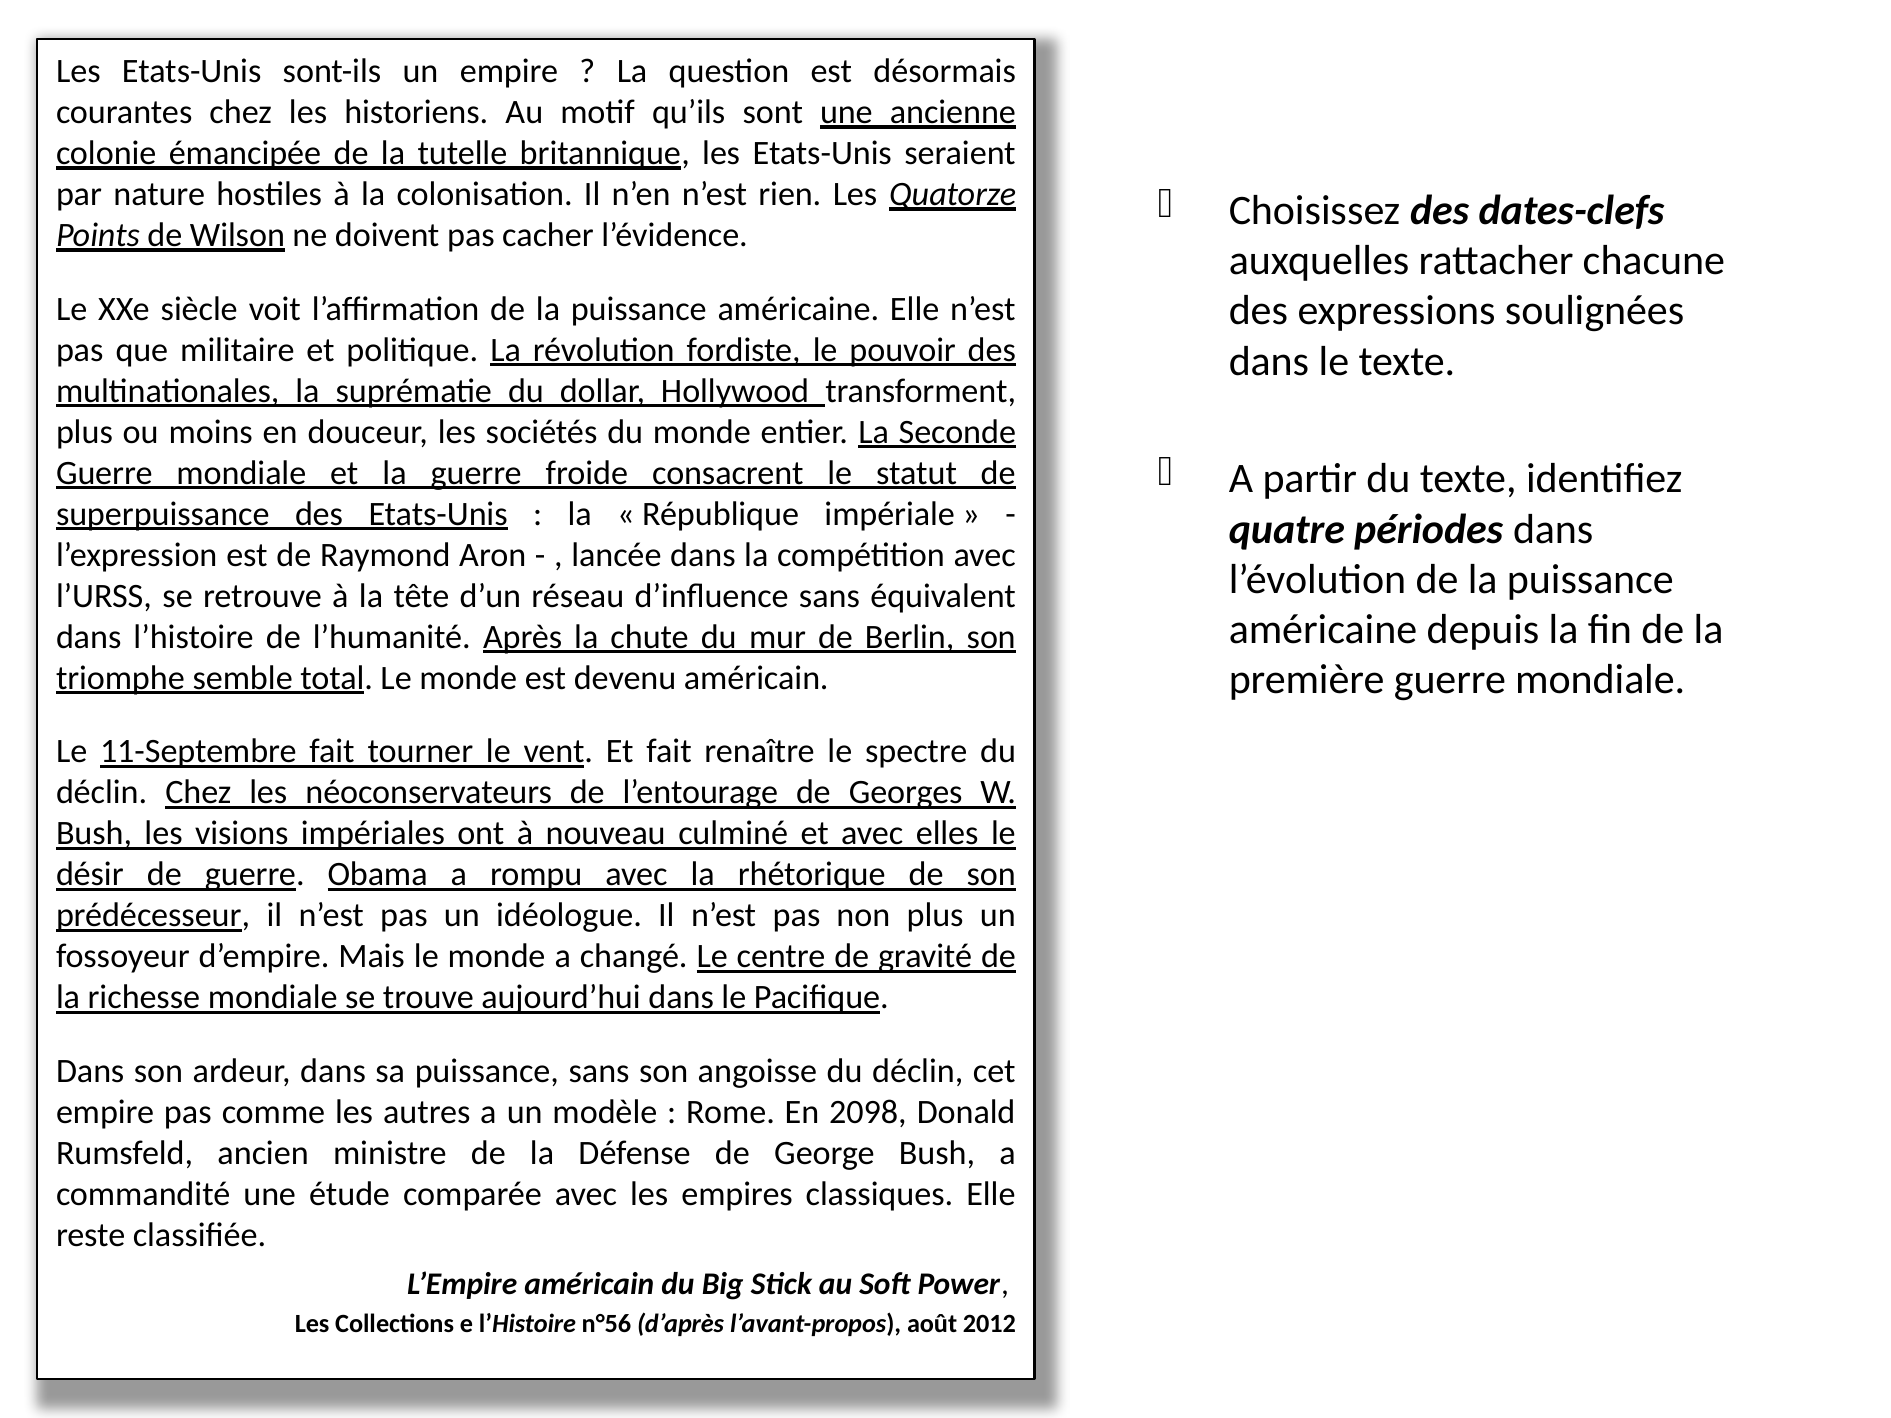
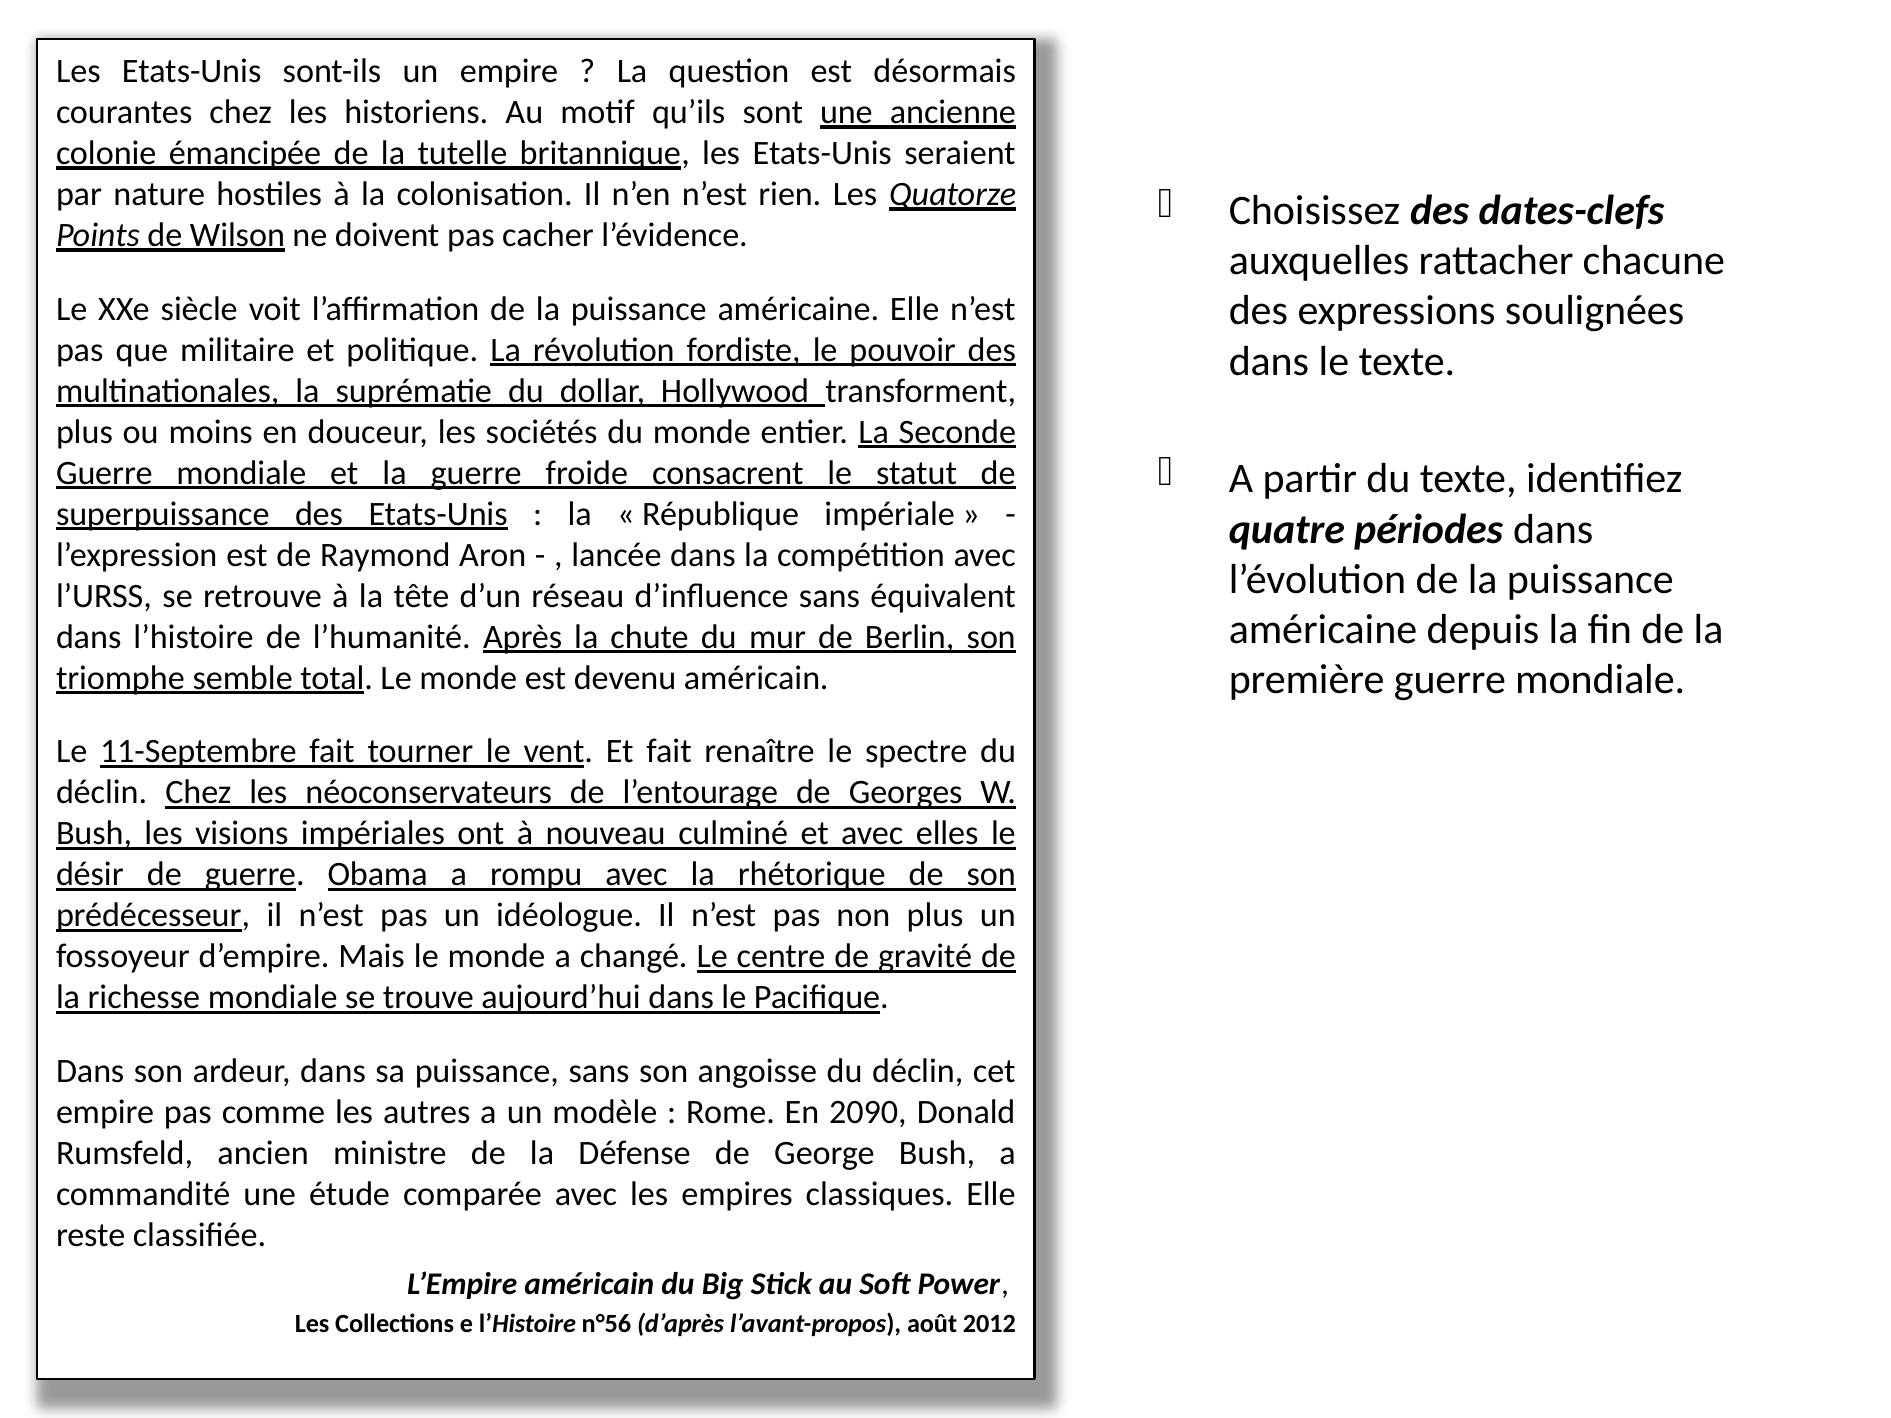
2098: 2098 -> 2090 (868, 1112)
